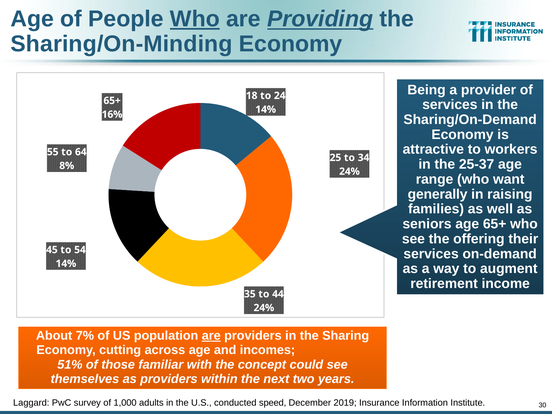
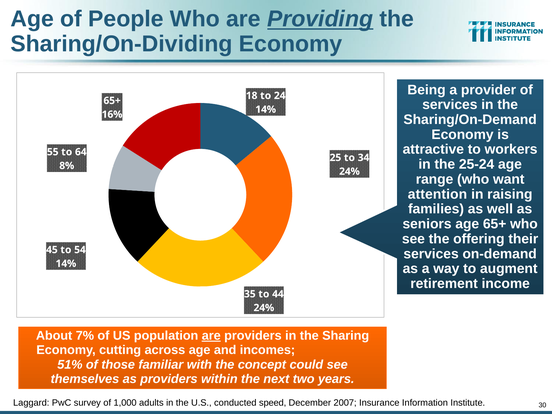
Who underline: present -> none (195, 19)
Sharing/On-Minding: Sharing/On-Minding -> Sharing/On-Dividing (122, 44)
25-37: 25-37 -> 25-24 (477, 164)
generally: generally -> attention (437, 194)
2019: 2019 -> 2007 (345, 403)
